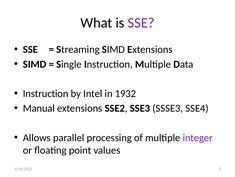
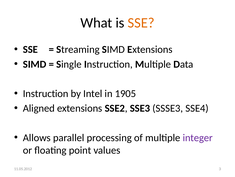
SSE colour: purple -> orange (141, 23)
1932: 1932 -> 1905 (125, 93)
Manual: Manual -> Aligned (39, 108)
